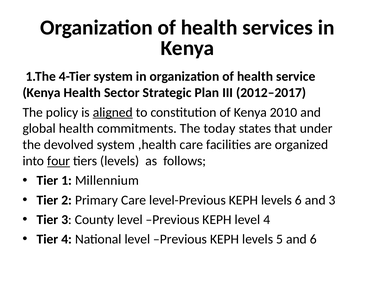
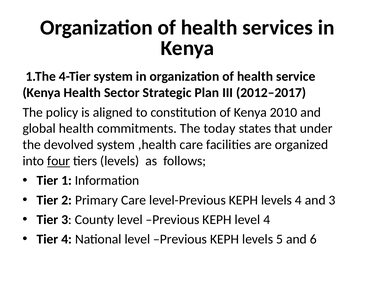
aligned underline: present -> none (113, 112)
Millennium: Millennium -> Information (107, 181)
levels 6: 6 -> 4 (298, 200)
